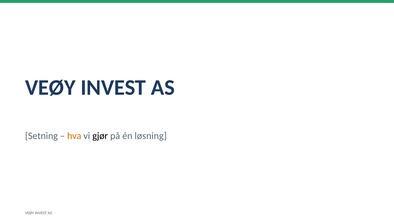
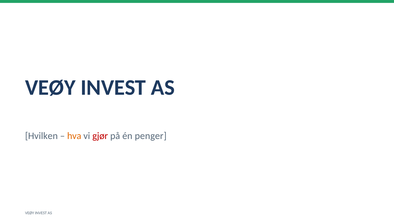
Setning: Setning -> Hvilken (41, 136)
gjør colour: black -> red (100, 136)
løsning: løsning -> penger (151, 136)
